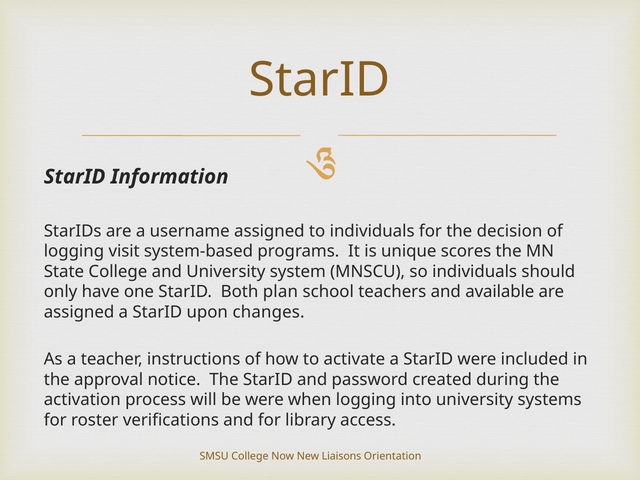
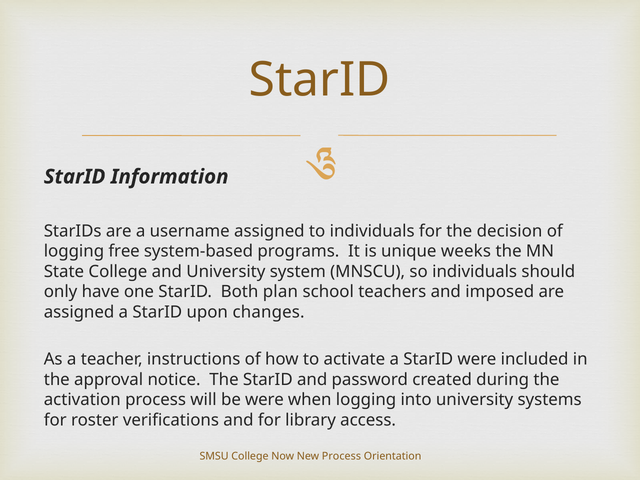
visit: visit -> free (124, 251)
scores: scores -> weeks (466, 251)
available: available -> imposed (500, 292)
New Liaisons: Liaisons -> Process (341, 456)
